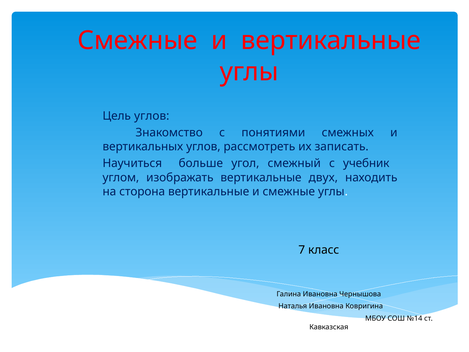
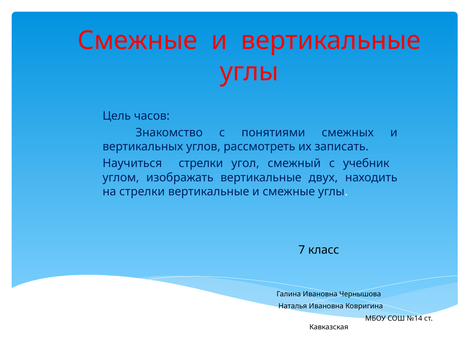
Цель углов: углов -> часов (152, 116)
Научиться больше: больше -> стрелки (201, 163)
на сторона: сторона -> стрелки (142, 191)
